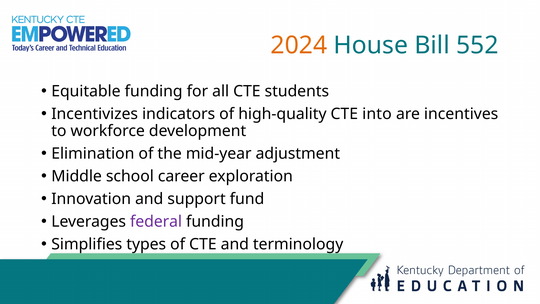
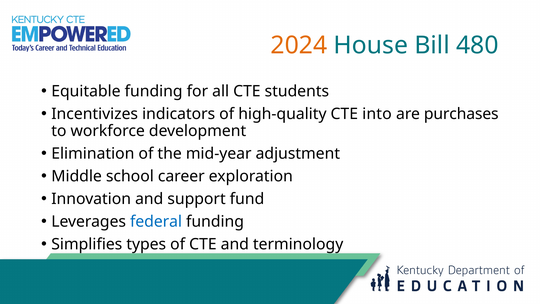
552: 552 -> 480 (477, 45)
incentives: incentives -> purchases (461, 114)
federal colour: purple -> blue (156, 222)
